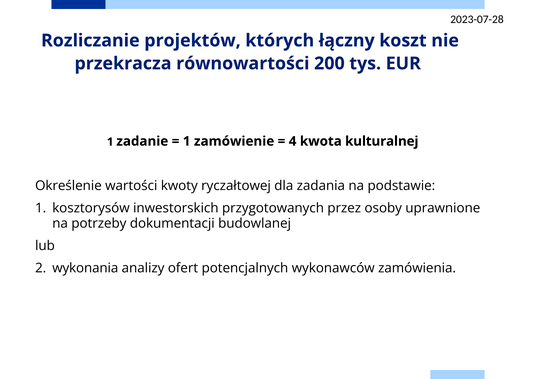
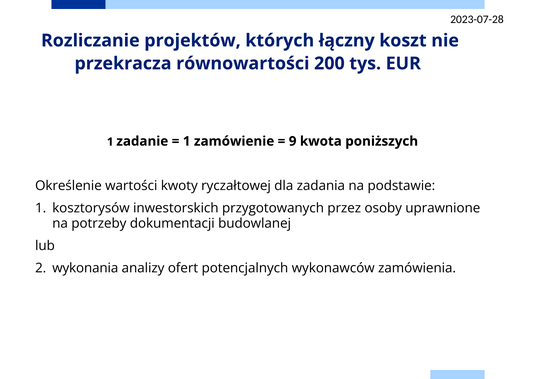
4: 4 -> 9 (293, 141)
kulturalnej: kulturalnej -> poniższych (382, 141)
